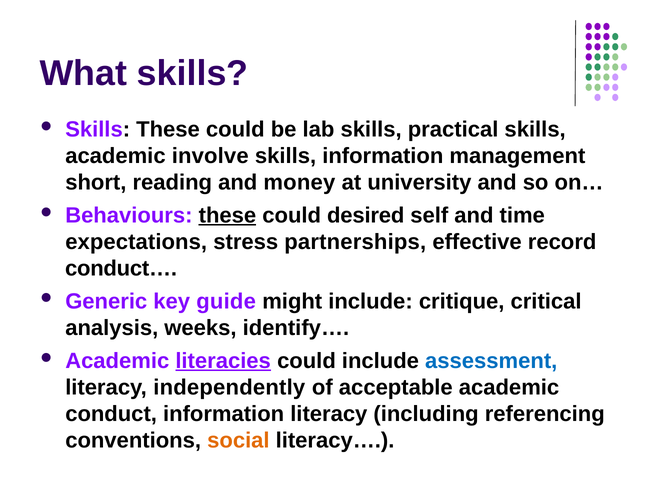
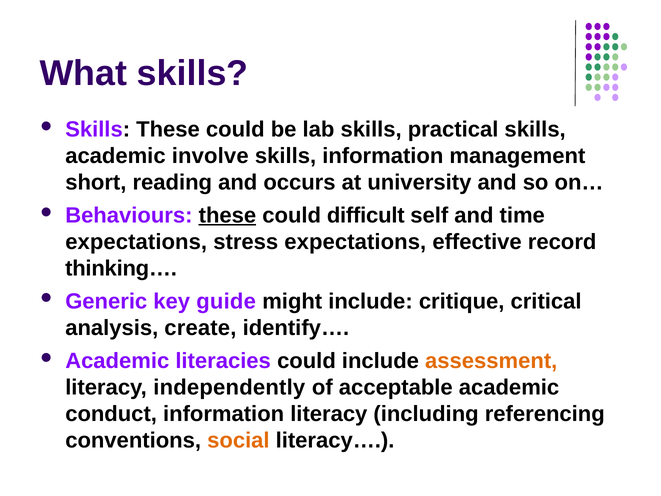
money: money -> occurs (299, 182)
desired: desired -> difficult (366, 215)
stress partnerships: partnerships -> expectations (355, 242)
conduct…: conduct… -> thinking… (121, 268)
weeks: weeks -> create (200, 328)
literacies underline: present -> none (223, 361)
assessment colour: blue -> orange (491, 361)
